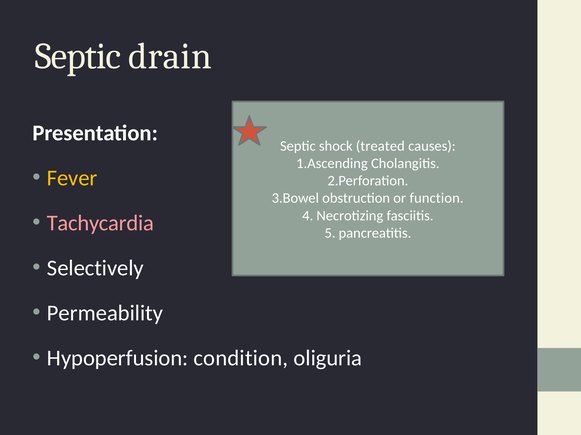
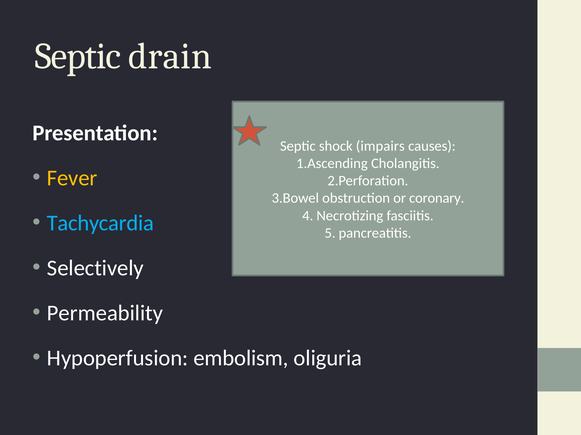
treated: treated -> impairs (380, 146)
function: function -> coronary (437, 199)
Tachycardia colour: pink -> light blue (100, 223)
condition: condition -> embolism (241, 359)
